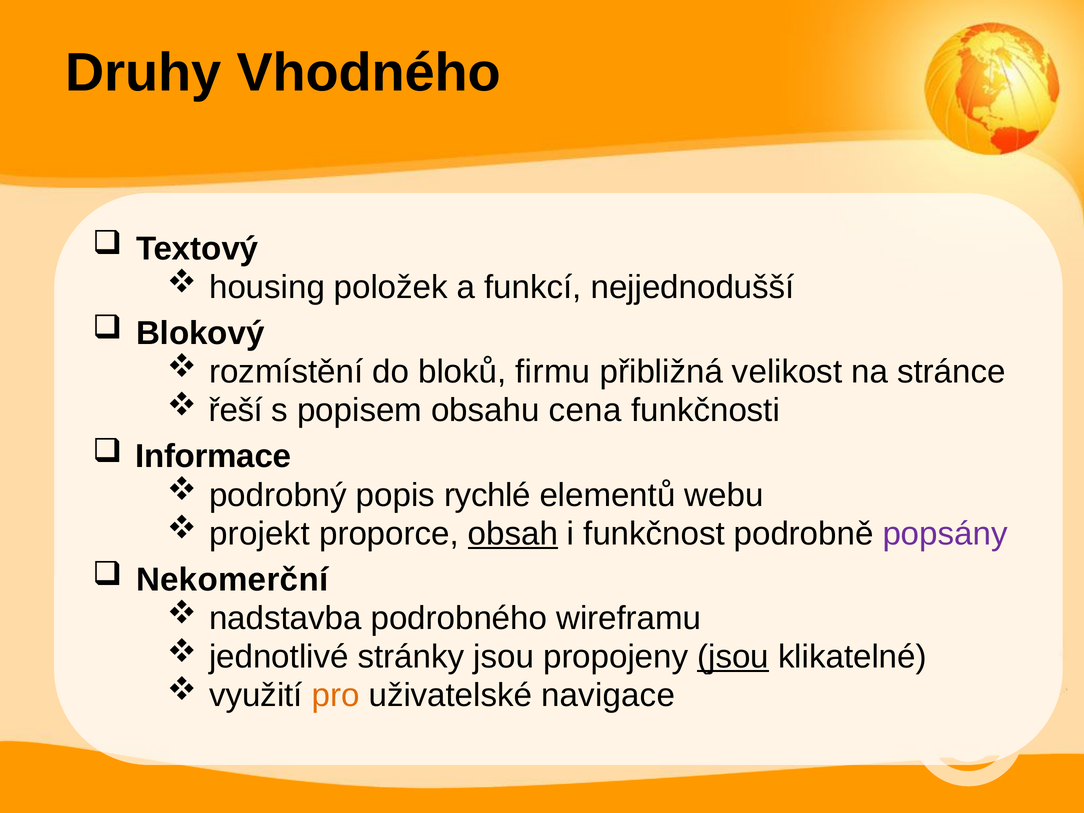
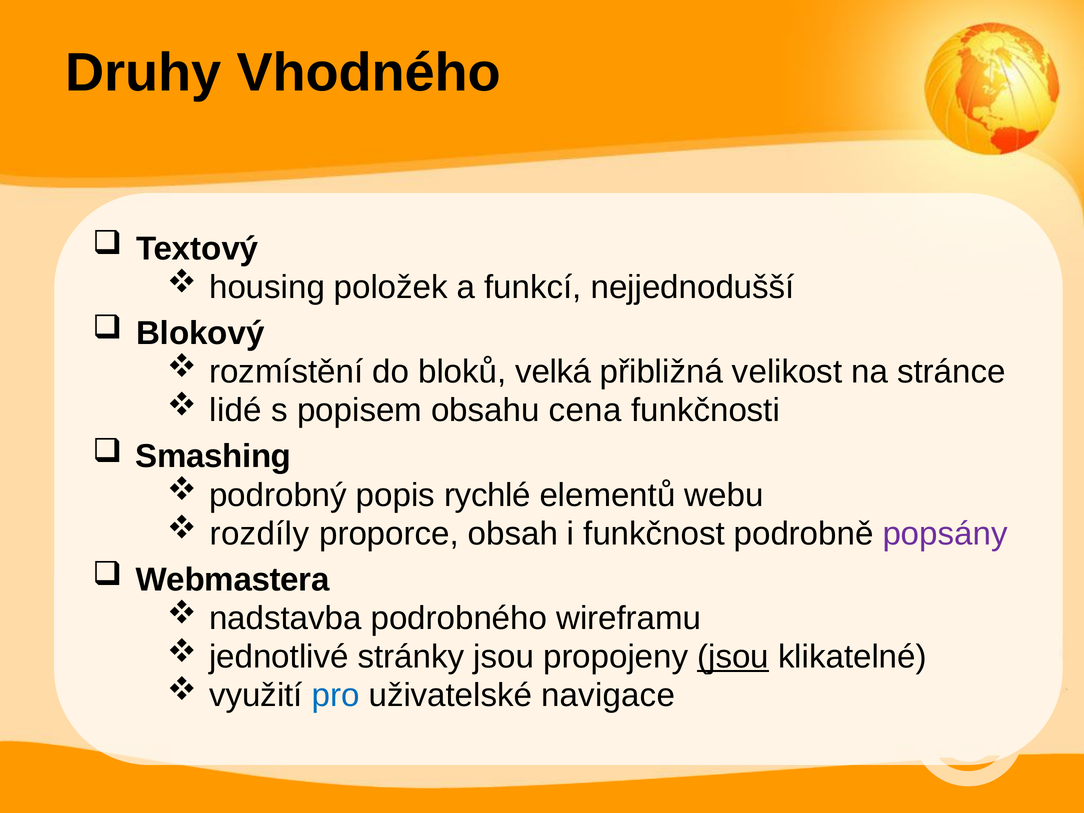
firmu: firmu -> velká (553, 372)
řeší: řeší -> lidé (236, 410)
Informace: Informace -> Smashing (213, 457)
projekt: projekt -> rozdíly (259, 534)
obsah underline: present -> none (513, 534)
Nekomerční: Nekomerční -> Webmastera (233, 580)
pro colour: orange -> blue (336, 695)
